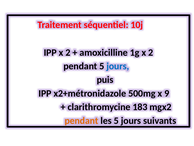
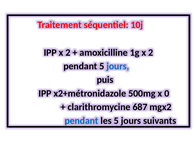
9: 9 -> 0 (167, 93)
183: 183 -> 687 (140, 107)
pendant colour: orange -> blue (81, 120)
